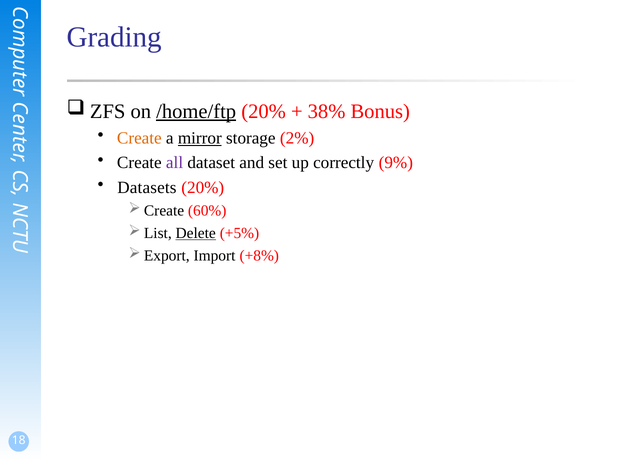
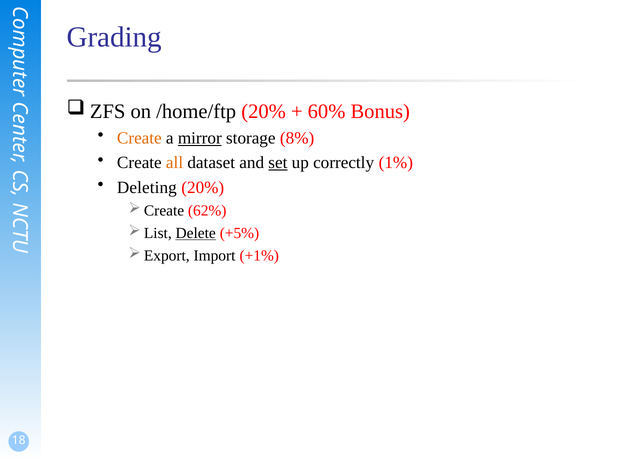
/home/ftp underline: present -> none (196, 111)
38%: 38% -> 60% (327, 111)
2%: 2% -> 8% (297, 138)
all colour: purple -> orange (175, 163)
set underline: none -> present (278, 163)
9%: 9% -> 1% (396, 163)
Datasets: Datasets -> Deleting (147, 188)
60%: 60% -> 62% (207, 211)
+8%: +8% -> +1% (259, 256)
